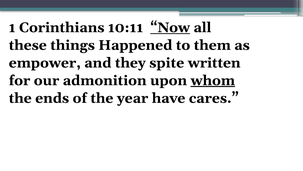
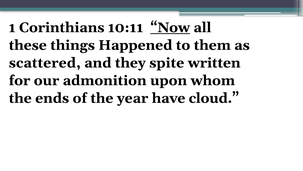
empower: empower -> scattered (45, 63)
whom underline: present -> none (213, 80)
cares: cares -> cloud (214, 98)
